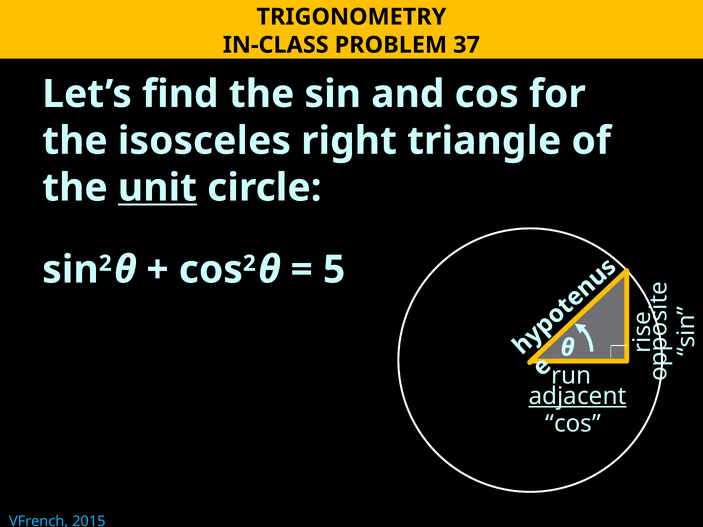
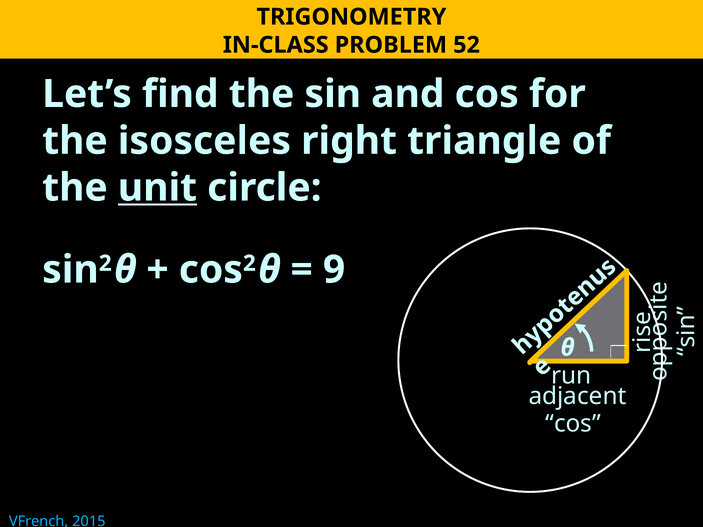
37: 37 -> 52 (467, 45)
5: 5 -> 9 (334, 270)
adjacent underline: present -> none (577, 397)
